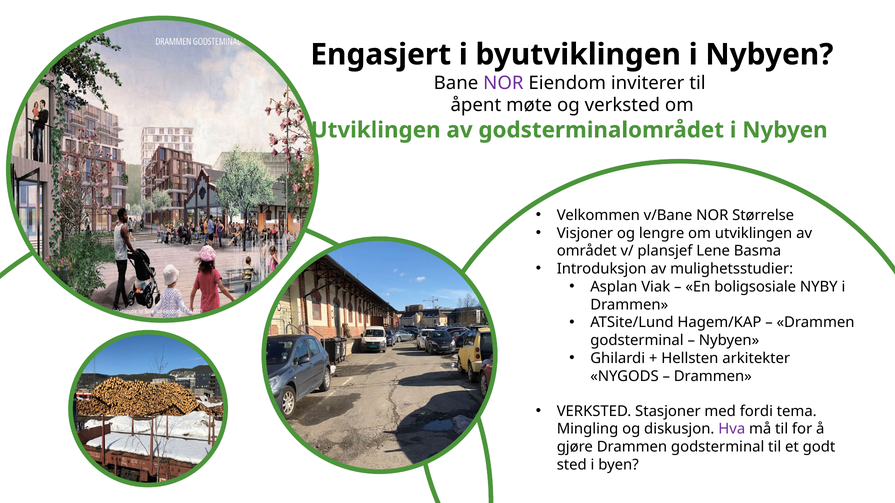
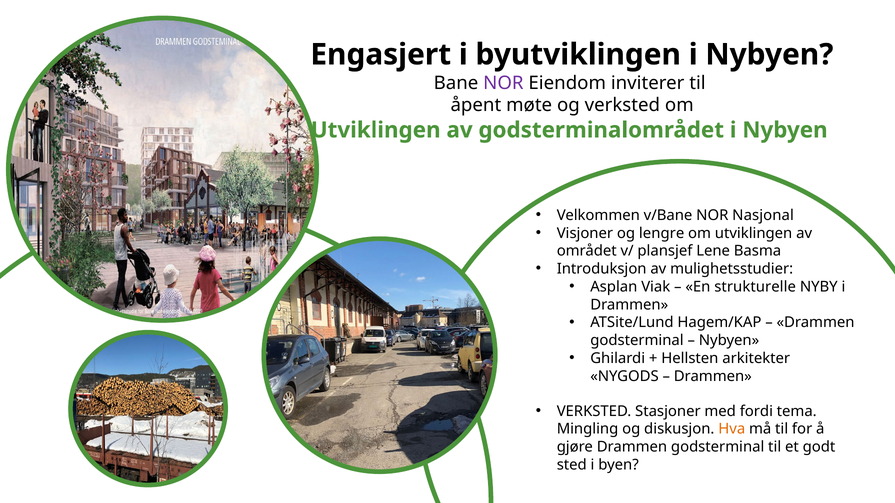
Størrelse: Størrelse -> Nasjonal (763, 215)
boligsosiale: boligsosiale -> strukturelle (755, 287)
Hva colour: purple -> orange (732, 429)
